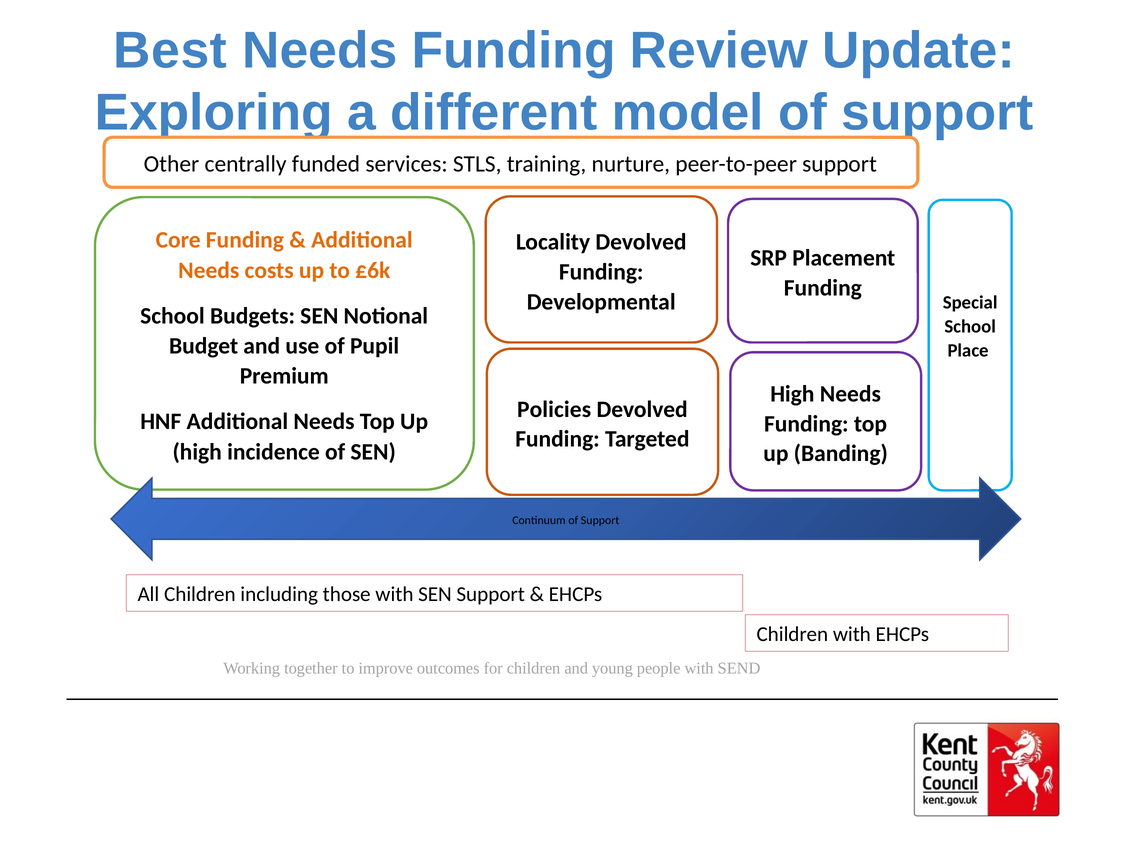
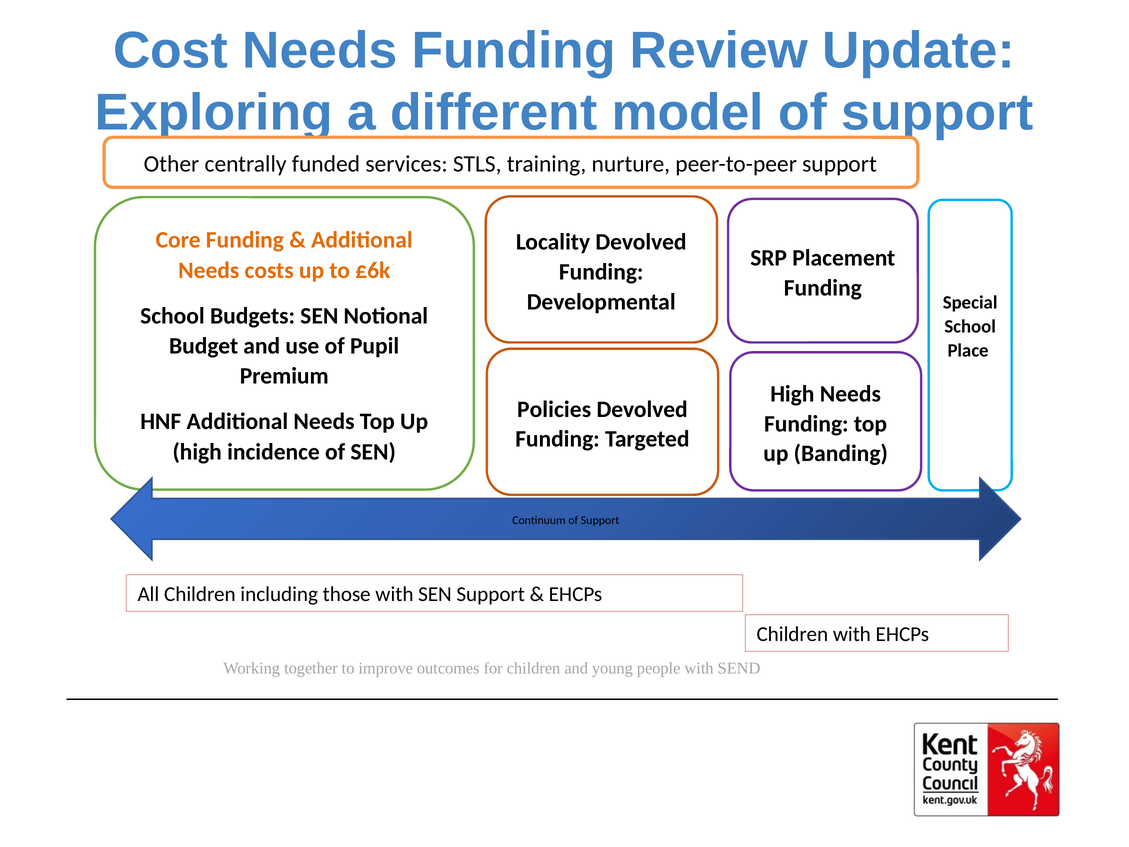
Best: Best -> Cost (171, 51)
